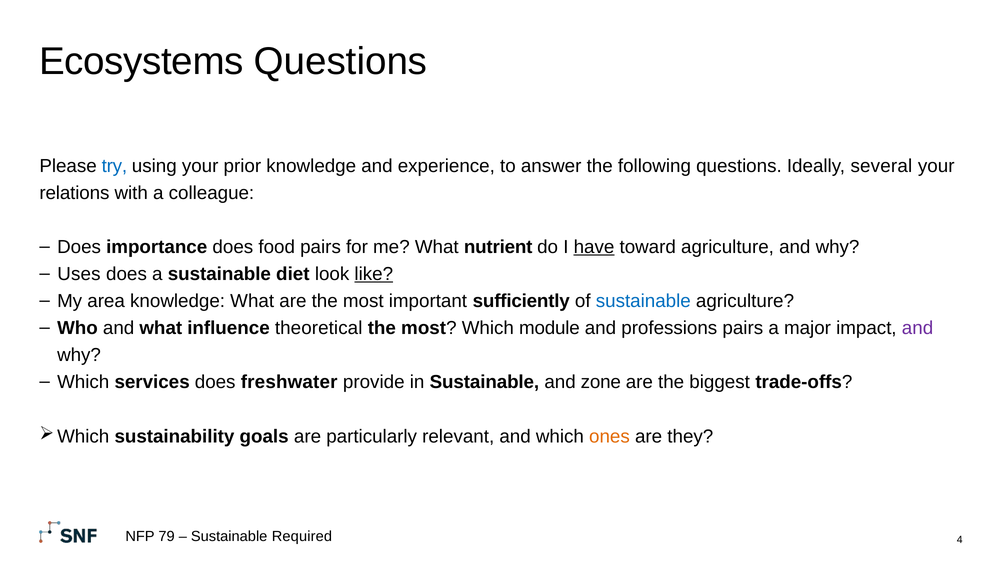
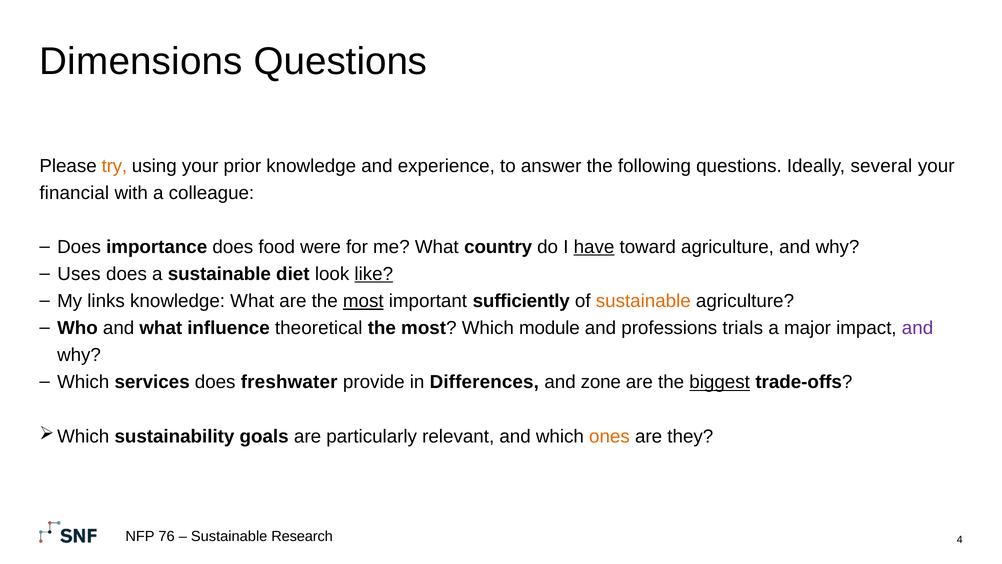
Ecosystems: Ecosystems -> Dimensions (141, 61)
try colour: blue -> orange (114, 166)
relations: relations -> financial (74, 193)
food pairs: pairs -> were (321, 247)
nutrient: nutrient -> country (498, 247)
area: area -> links (106, 301)
most underline: none -> present (363, 301)
sustainable colour: blue -> orange (643, 301)
professions pairs: pairs -> trials (743, 328)
in Sustainable: Sustainable -> Differences (484, 382)
biggest underline: none -> present (720, 382)
79: 79 -> 76 (167, 536)
Required: Required -> Research (302, 536)
